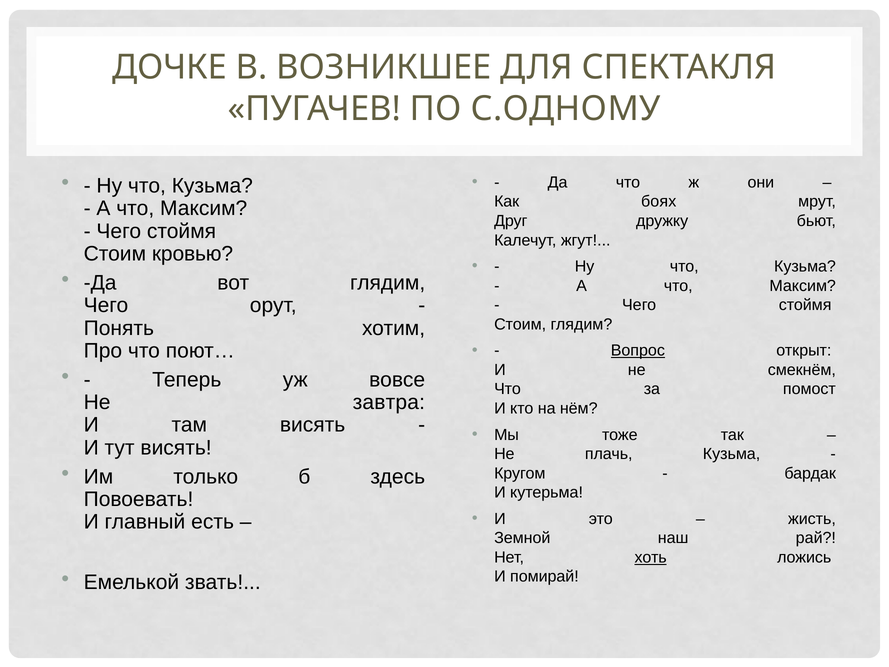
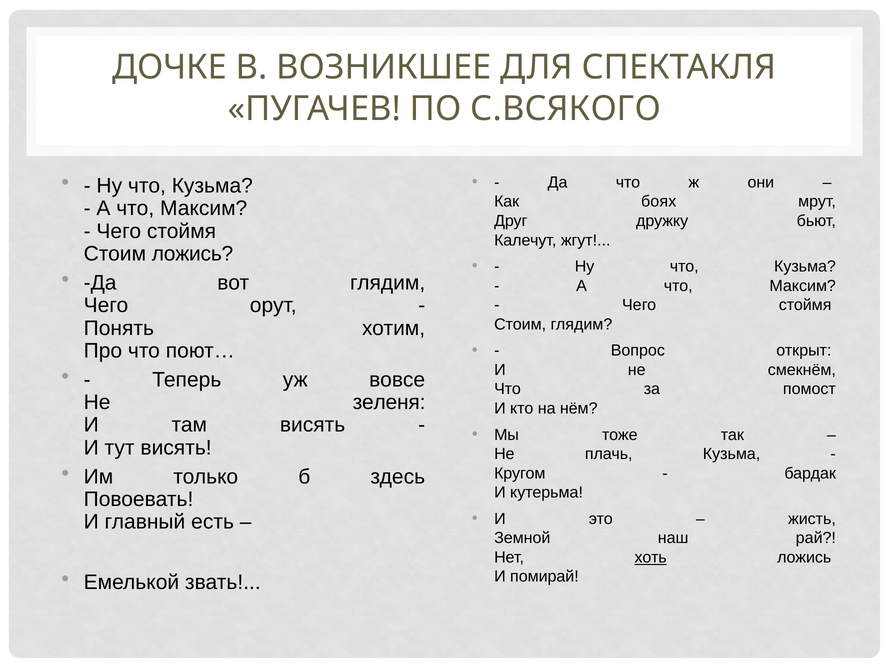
С.ОДНОМУ: С.ОДНОМУ -> С.ВСЯКОГО (566, 109)
Стоим кровью: кровью -> ложись (193, 254)
Вопрос underline: present -> none (638, 350)
завтра: завтра -> зеленя (389, 402)
